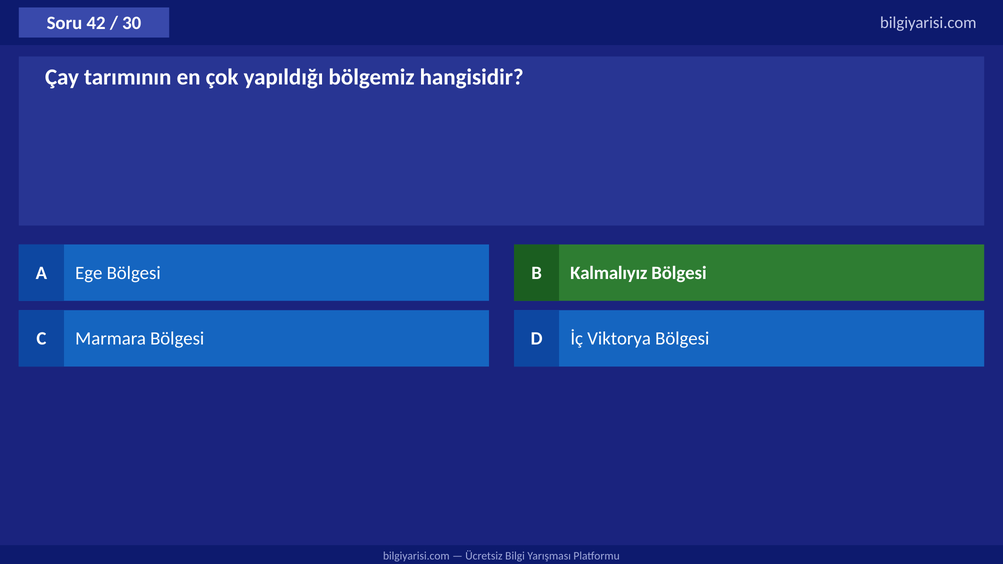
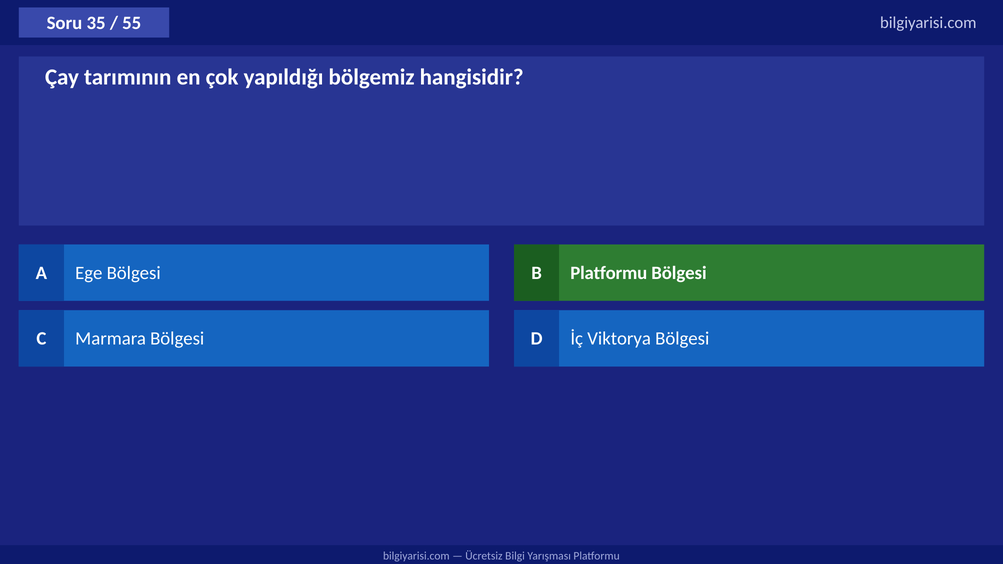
42: 42 -> 35 (96, 23)
30: 30 -> 55 (132, 23)
B Kalmalıyız: Kalmalıyız -> Platformu (609, 273)
